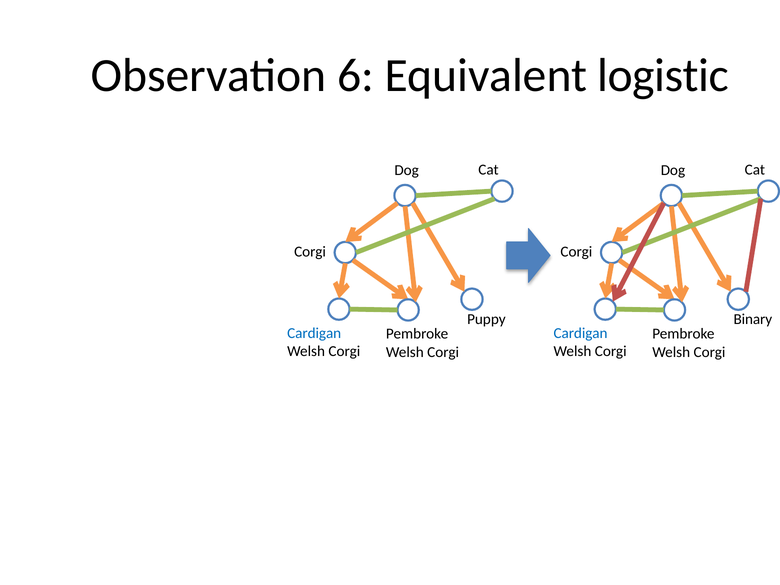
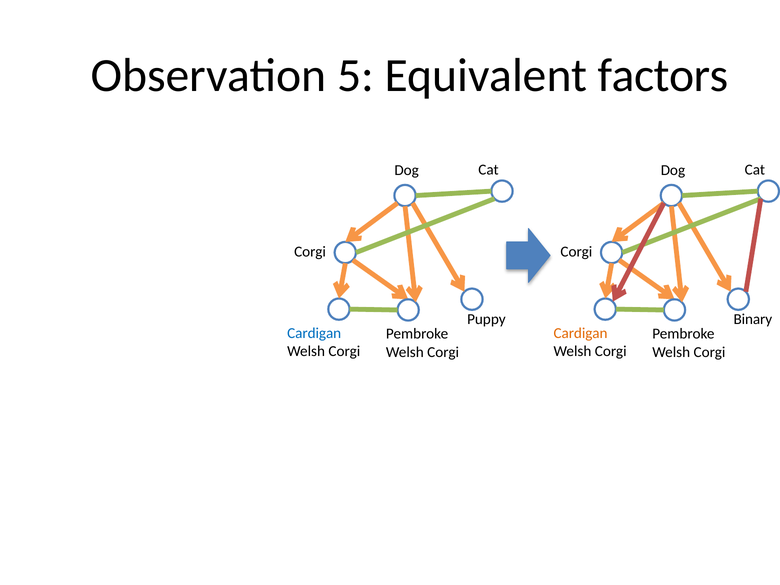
6: 6 -> 5 (356, 76)
logistic: logistic -> factors (663, 76)
Cardigan colour: blue -> orange (581, 333)
